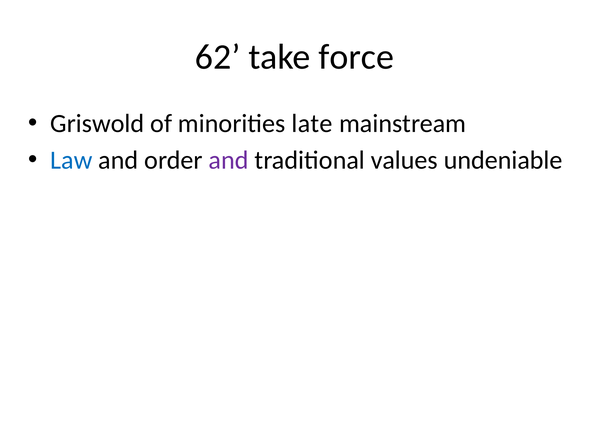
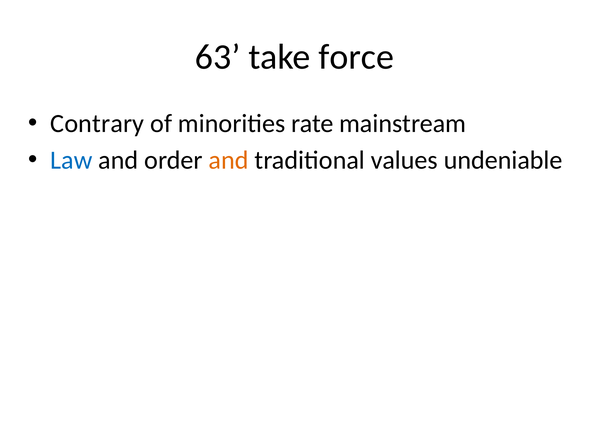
62: 62 -> 63 (218, 57)
Griswold: Griswold -> Contrary (97, 124)
late: late -> rate (312, 124)
and colour: purple -> orange (229, 160)
